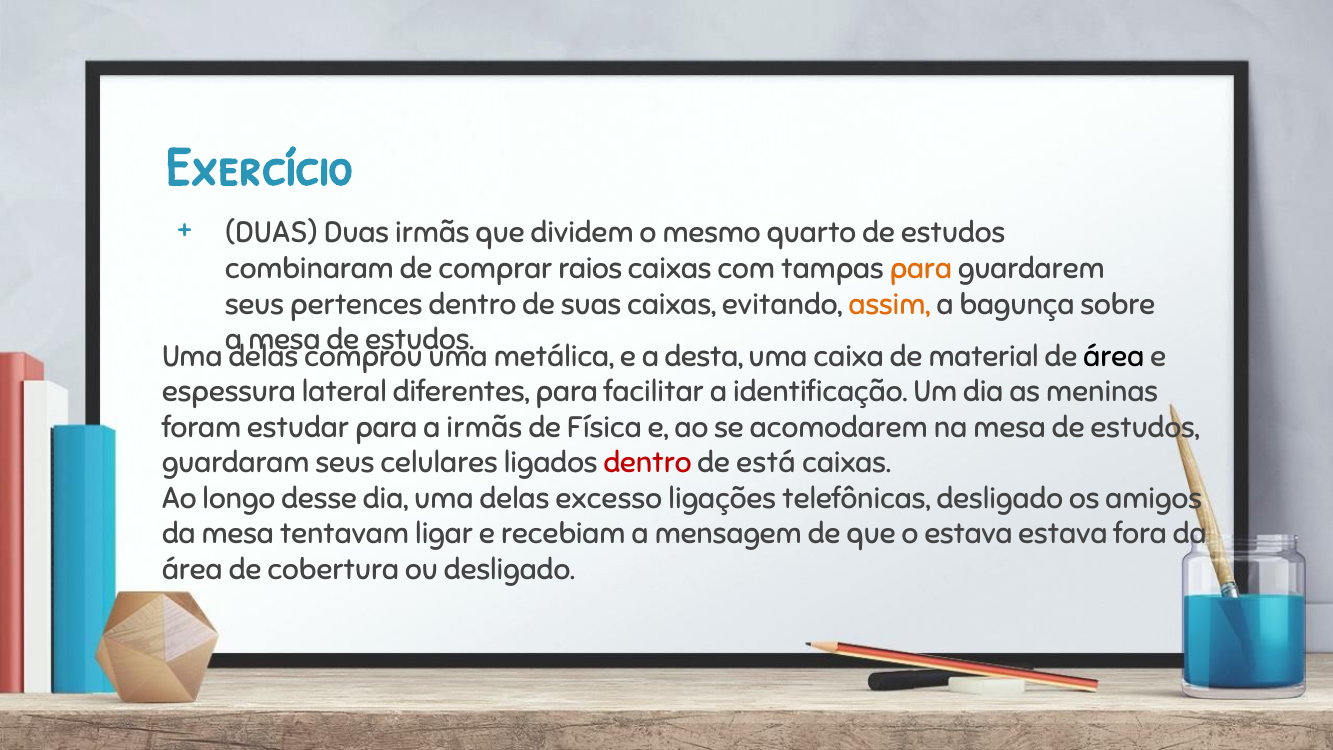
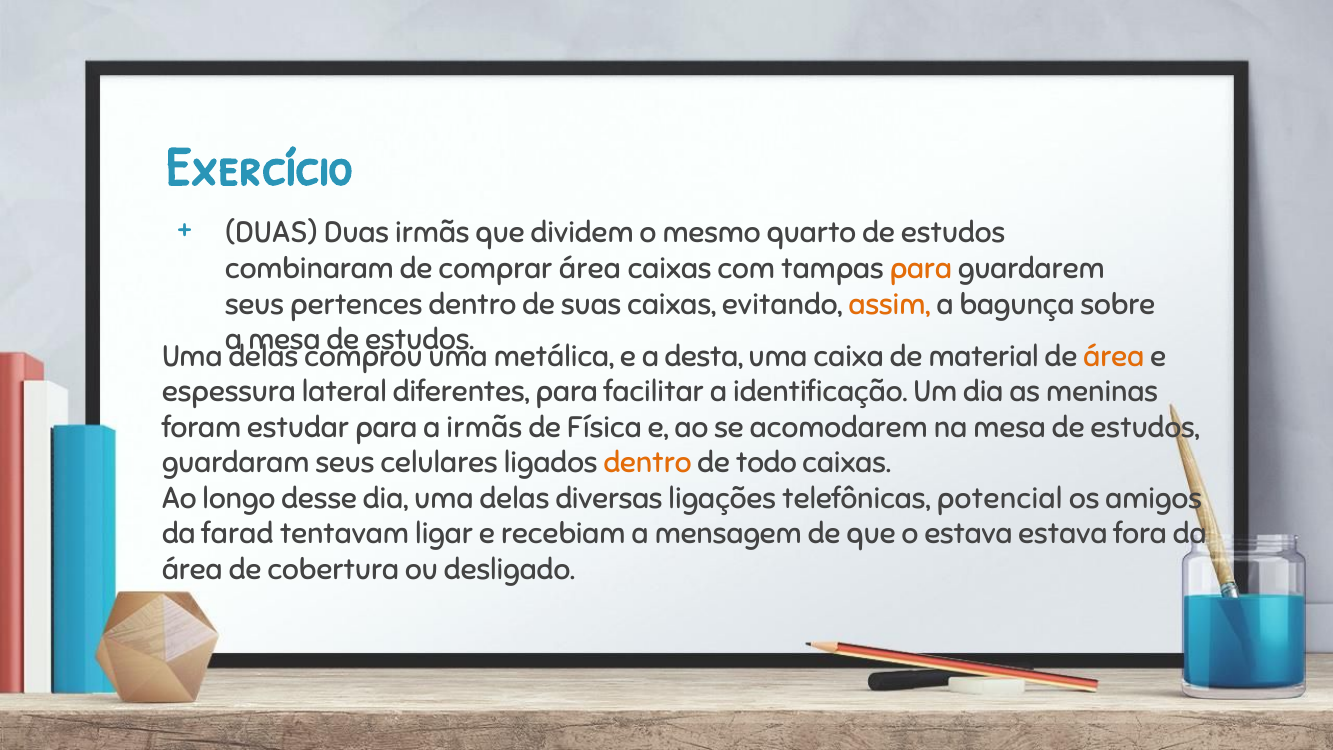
comprar raios: raios -> área (590, 269)
área colour: black -> orange (1114, 356)
dentro colour: red -> orange (648, 463)
está: está -> todo (766, 463)
excesso: excesso -> diversas (609, 498)
telefônicas desligado: desligado -> potencial (1000, 498)
da mesa: mesa -> farad (238, 534)
